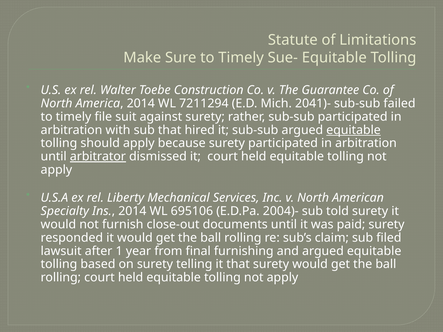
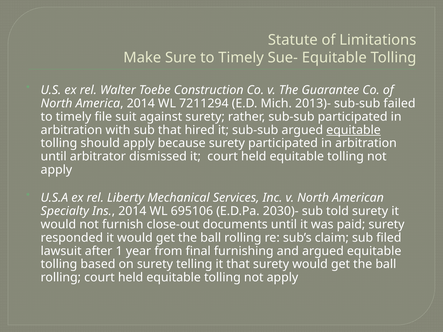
2041)-: 2041)- -> 2013)- (313, 103)
arbitrator underline: present -> none (98, 157)
2004)-: 2004)- -> 2030)- (281, 211)
